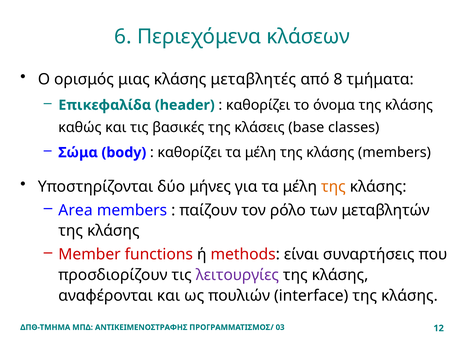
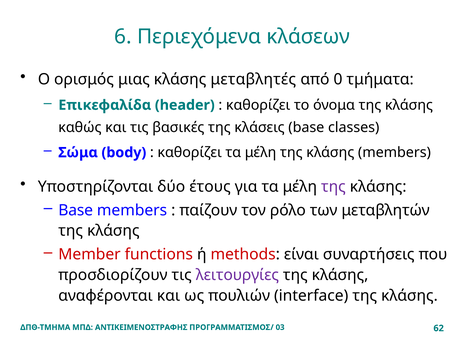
8: 8 -> 0 (338, 79)
μήνες: μήνες -> έτους (210, 187)
της colour: orange -> purple (333, 187)
Area: Area -> Base (76, 210)
12: 12 -> 62 (439, 328)
